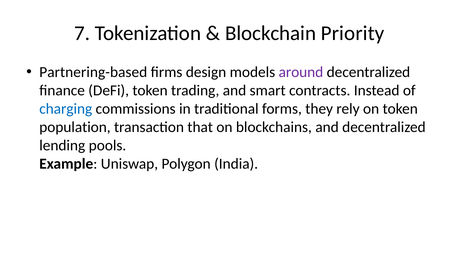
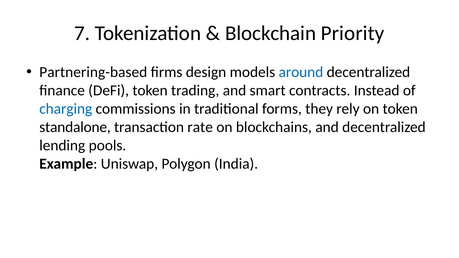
around colour: purple -> blue (301, 72)
population: population -> standalone (75, 127)
that: that -> rate (200, 127)
